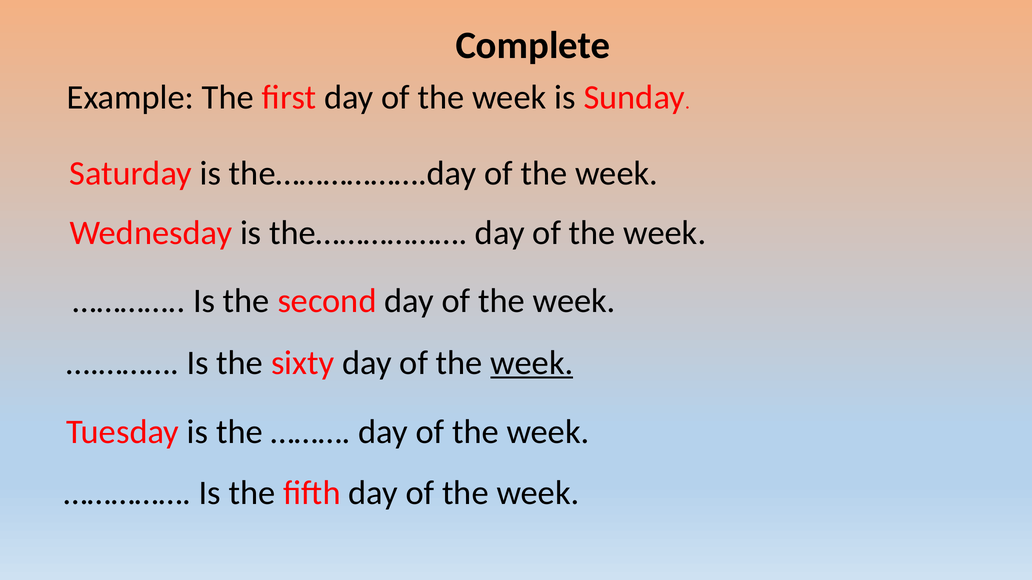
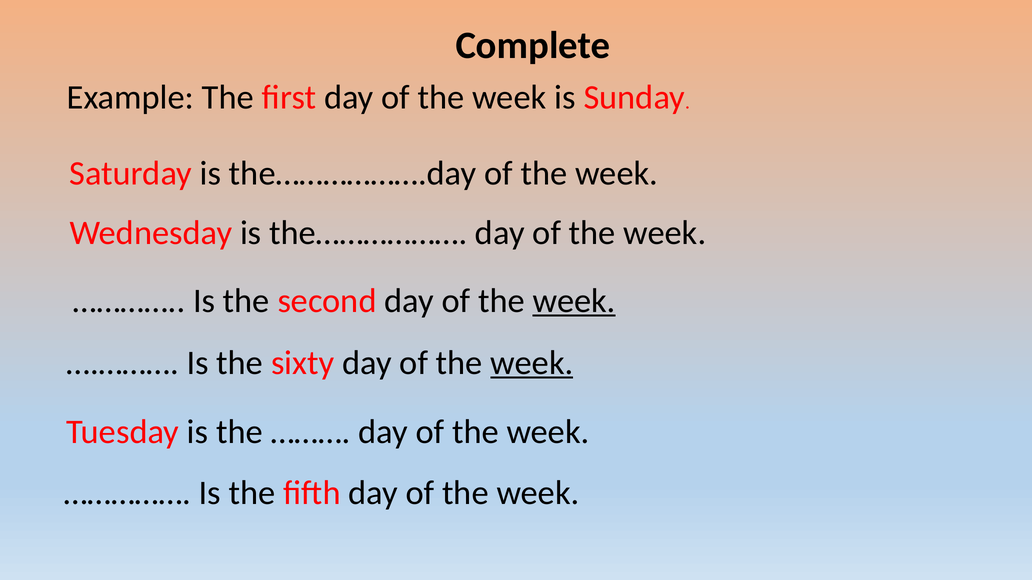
week underline: none -> present (574, 301)
